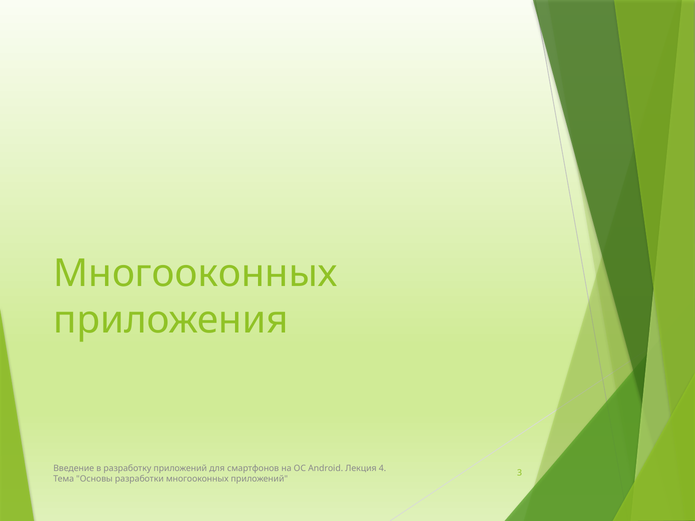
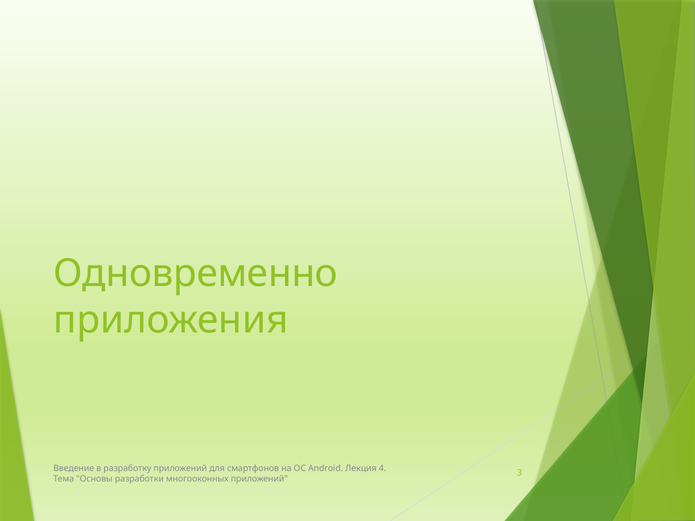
Многооконных: Многооконных -> Одновременно (196, 274)
